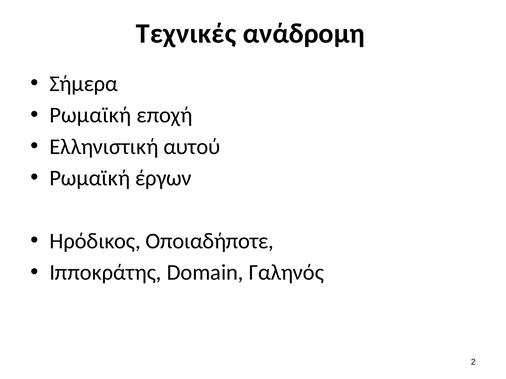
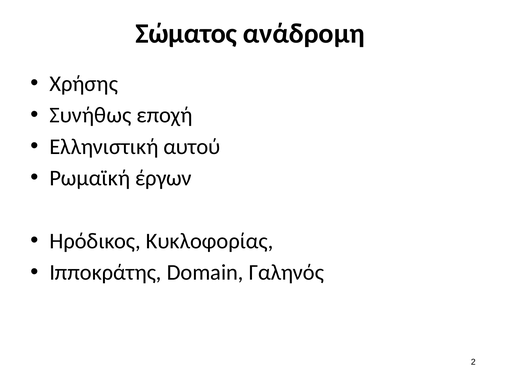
Τεχνικές: Τεχνικές -> Σώματος (186, 34)
Σήμερα: Σήμερα -> Χρήσης (84, 84)
Ρωμαϊκή: Ρωμαϊκή -> Συνήθως (90, 115)
Οποιαδήποτε: Οποιαδήποτε -> Κυκλοφορίας (210, 241)
